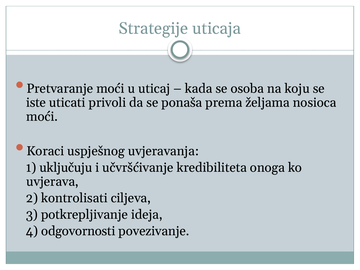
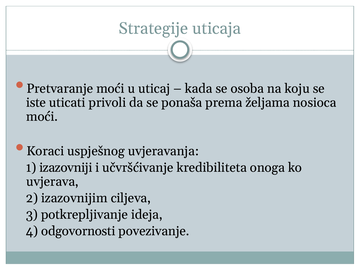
uključuju: uključuju -> izazovniji (66, 168)
kontrolisati: kontrolisati -> izazovnijim (74, 198)
